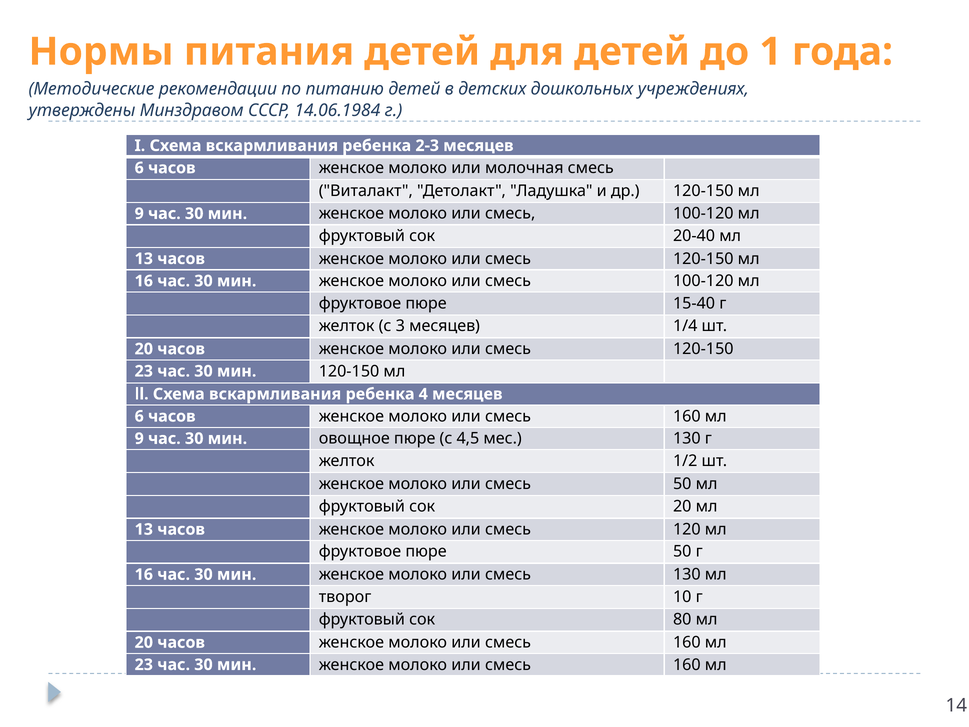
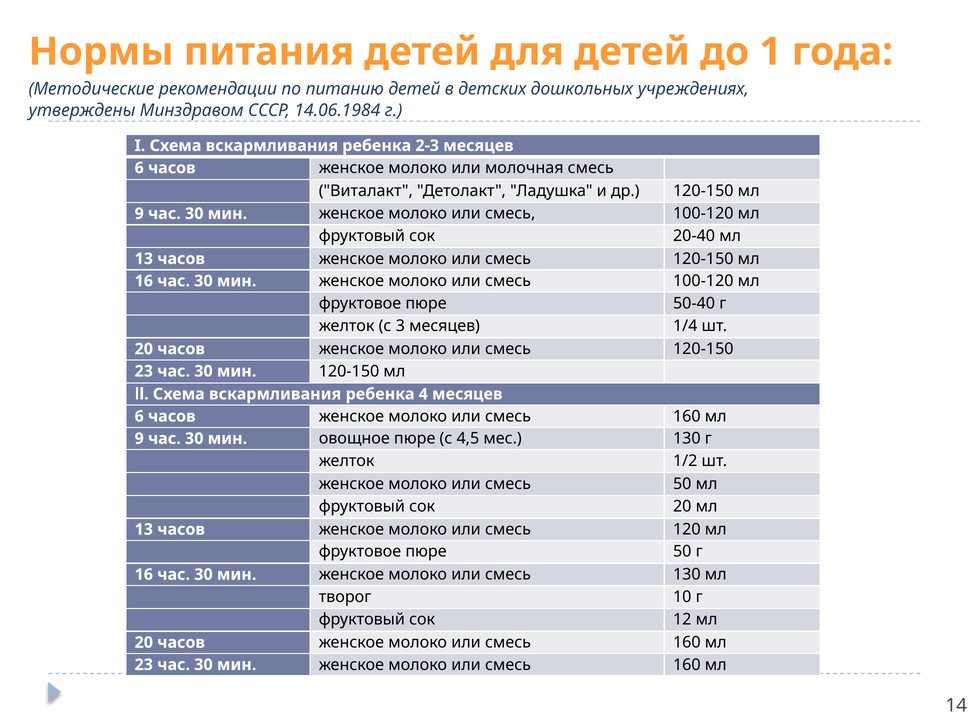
15-40: 15-40 -> 50-40 (694, 303)
80: 80 -> 12 (682, 619)
